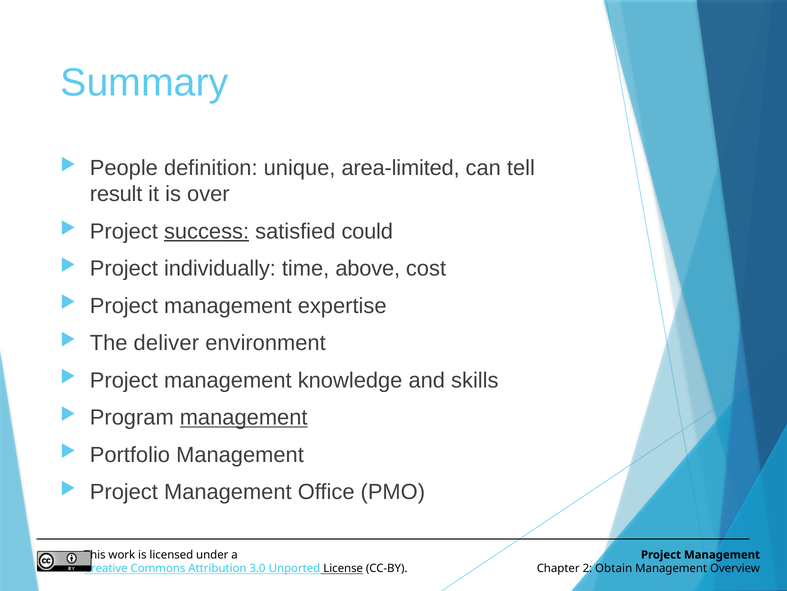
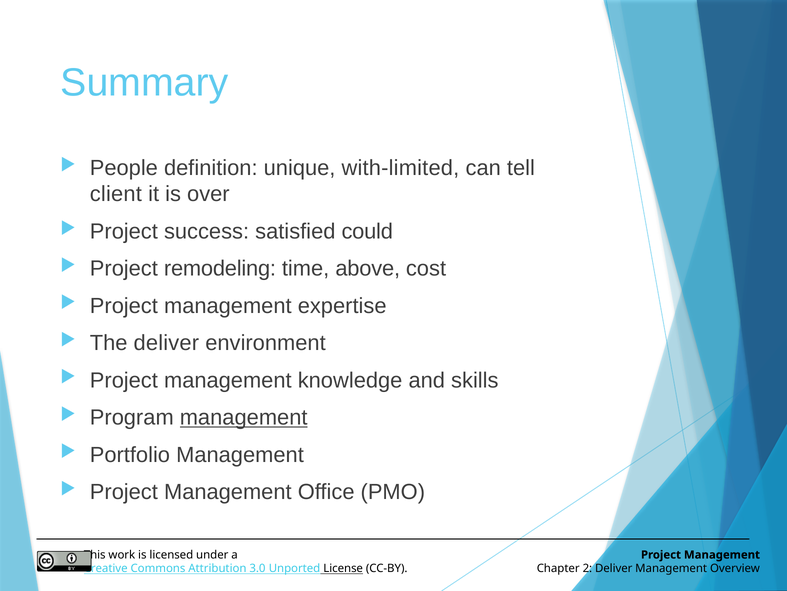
area-limited: area-limited -> with-limited (400, 168)
result: result -> client (116, 194)
success underline: present -> none (207, 231)
individually: individually -> remodeling (220, 268)
Obtain: Obtain -> Deliver (614, 568)
